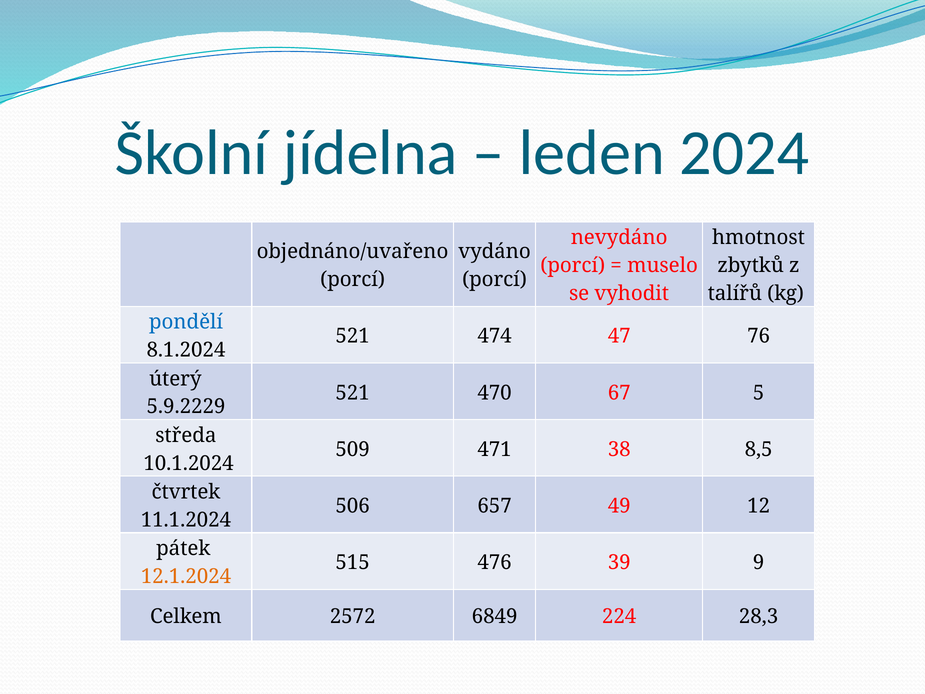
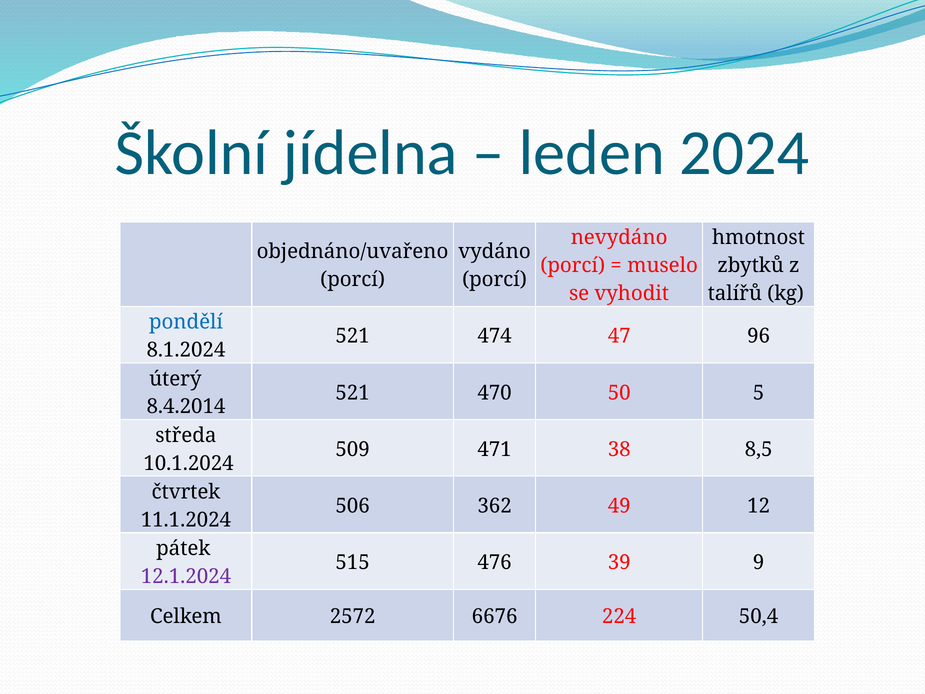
76: 76 -> 96 (759, 336)
67: 67 -> 50 (619, 393)
5.9.2229: 5.9.2229 -> 8.4.2014 (186, 407)
657: 657 -> 362 (495, 506)
12.1.2024 colour: orange -> purple (186, 576)
6849: 6849 -> 6676 (495, 616)
28,3: 28,3 -> 50,4 (759, 616)
